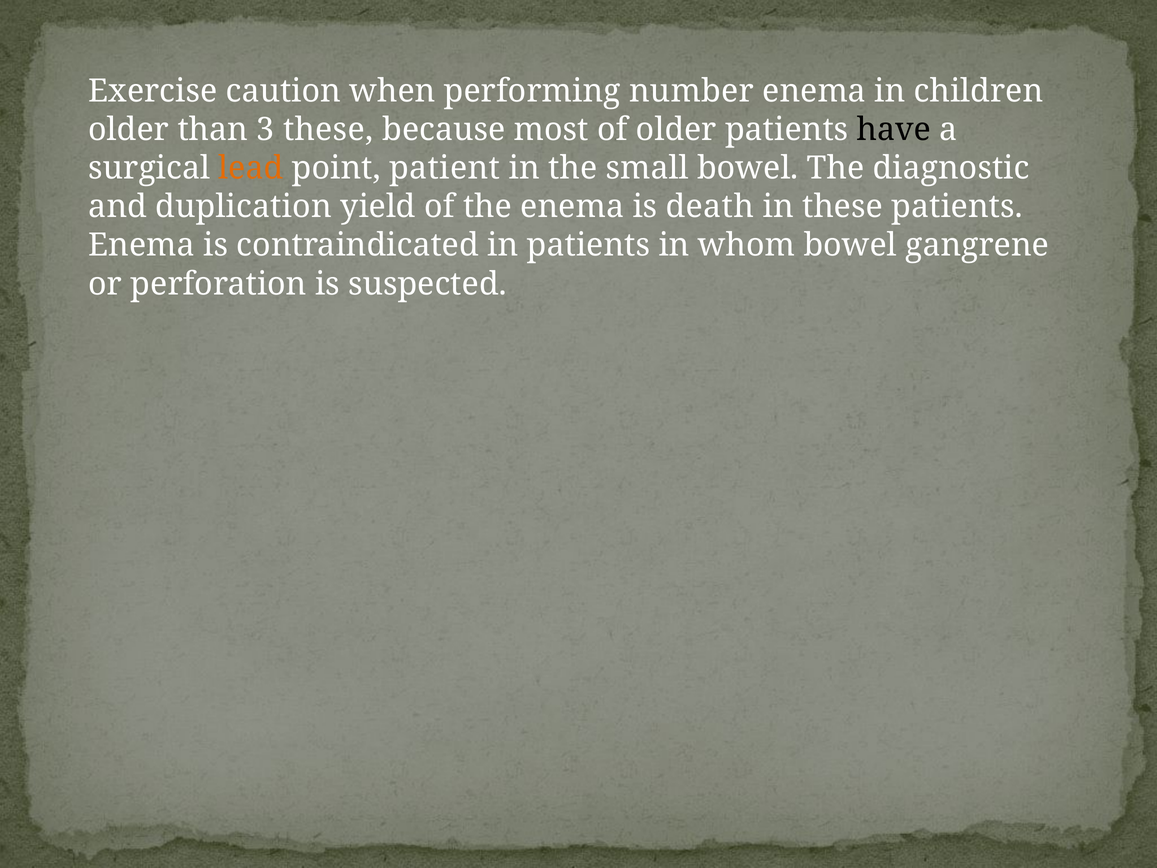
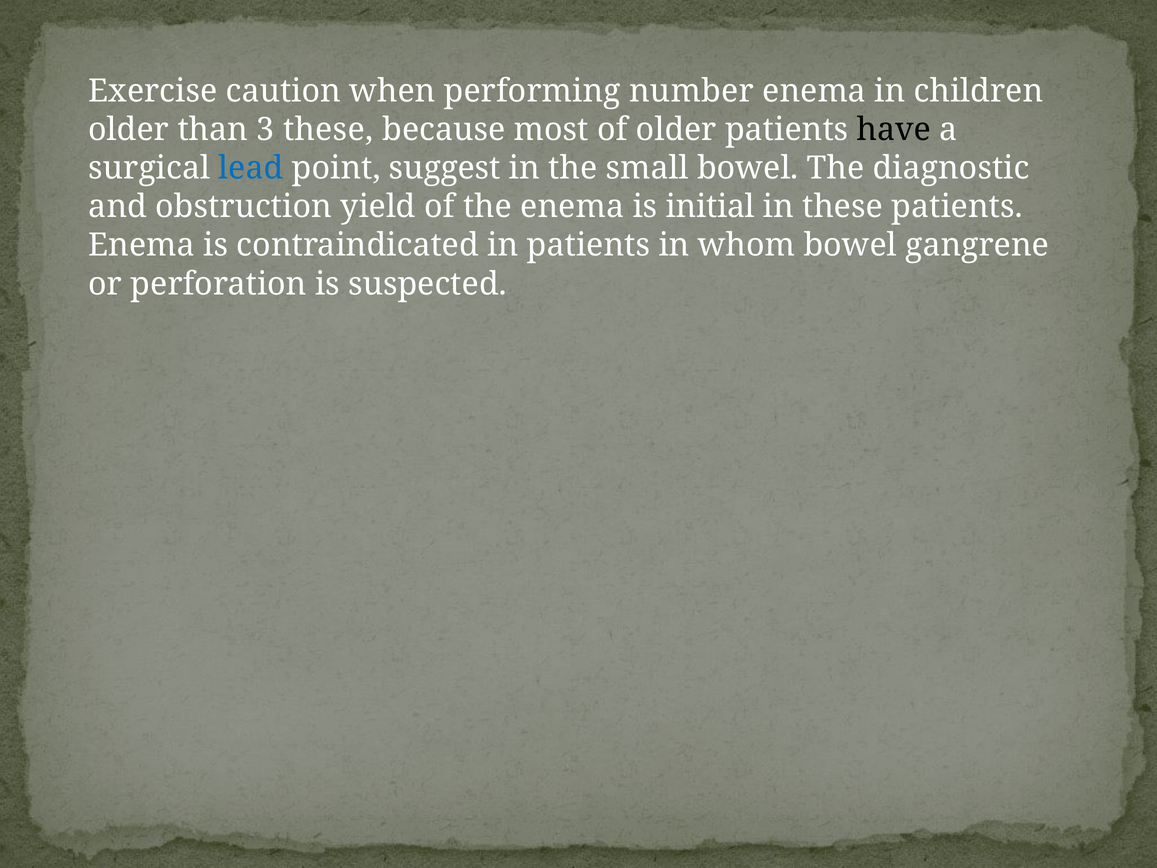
lead colour: orange -> blue (251, 168)
patient: patient -> suggest (445, 168)
duplication: duplication -> obstruction (244, 207)
death: death -> initial (710, 207)
